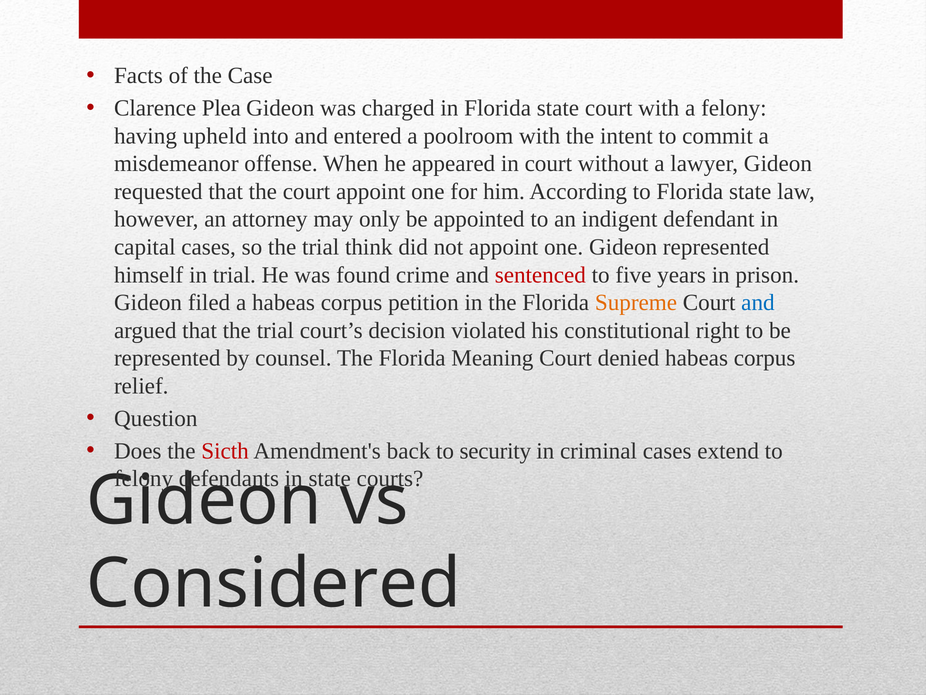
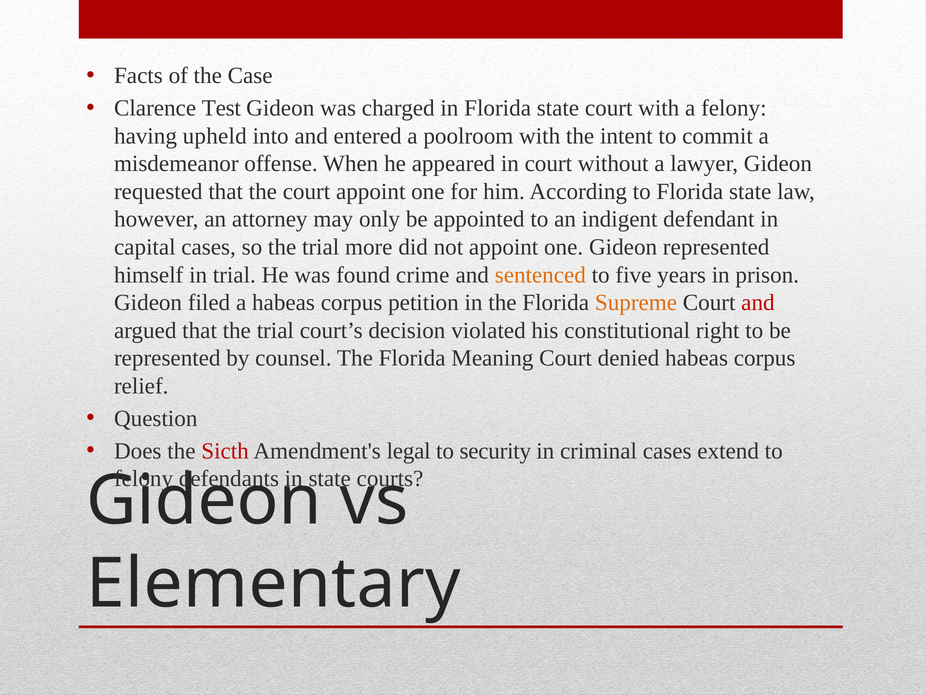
Plea: Plea -> Test (221, 108)
think: think -> more (369, 247)
sentenced colour: red -> orange (540, 275)
and colour: blue -> red (758, 303)
back: back -> legal (409, 451)
Considered: Considered -> Elementary (274, 584)
